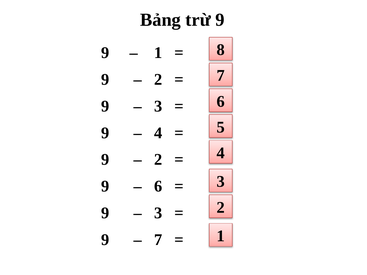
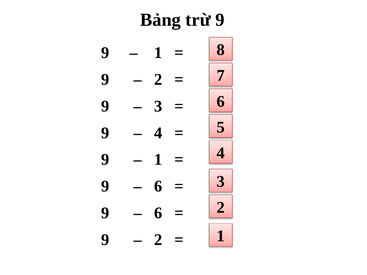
2: 2 -> 1 (158, 160)
3: 3 -> 6 (158, 213)
7: 7 -> 2 (158, 240)
